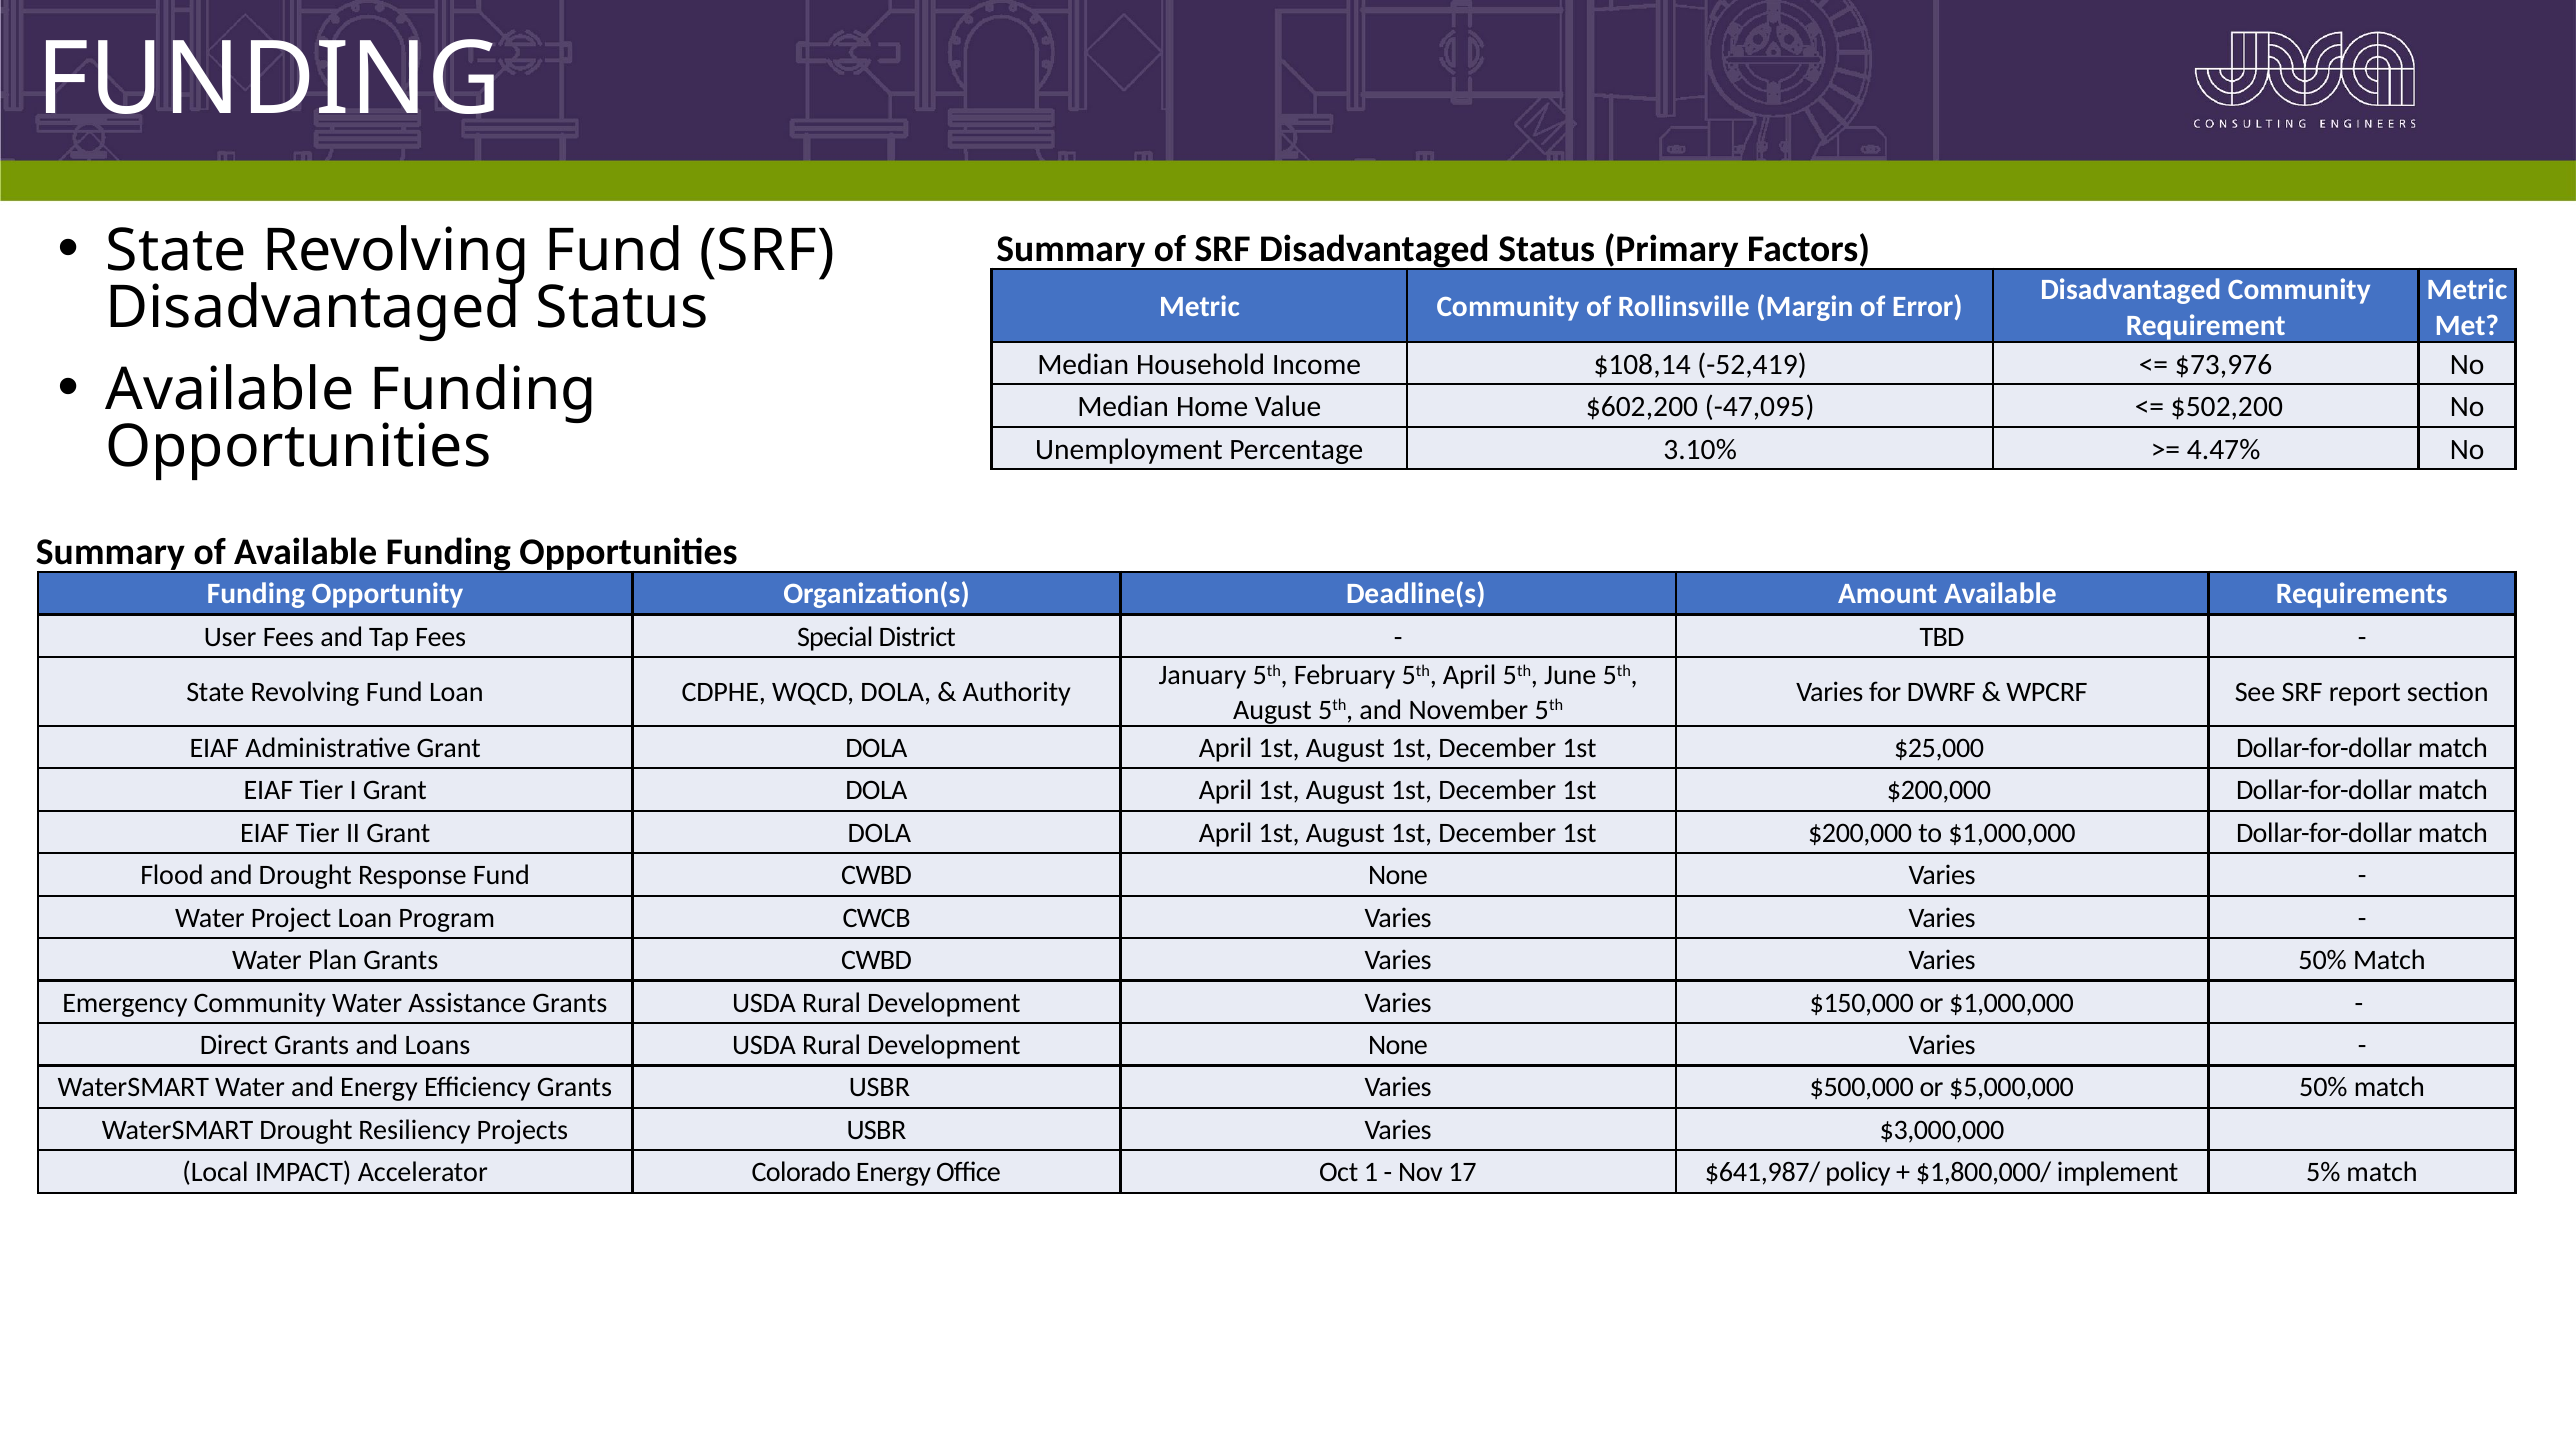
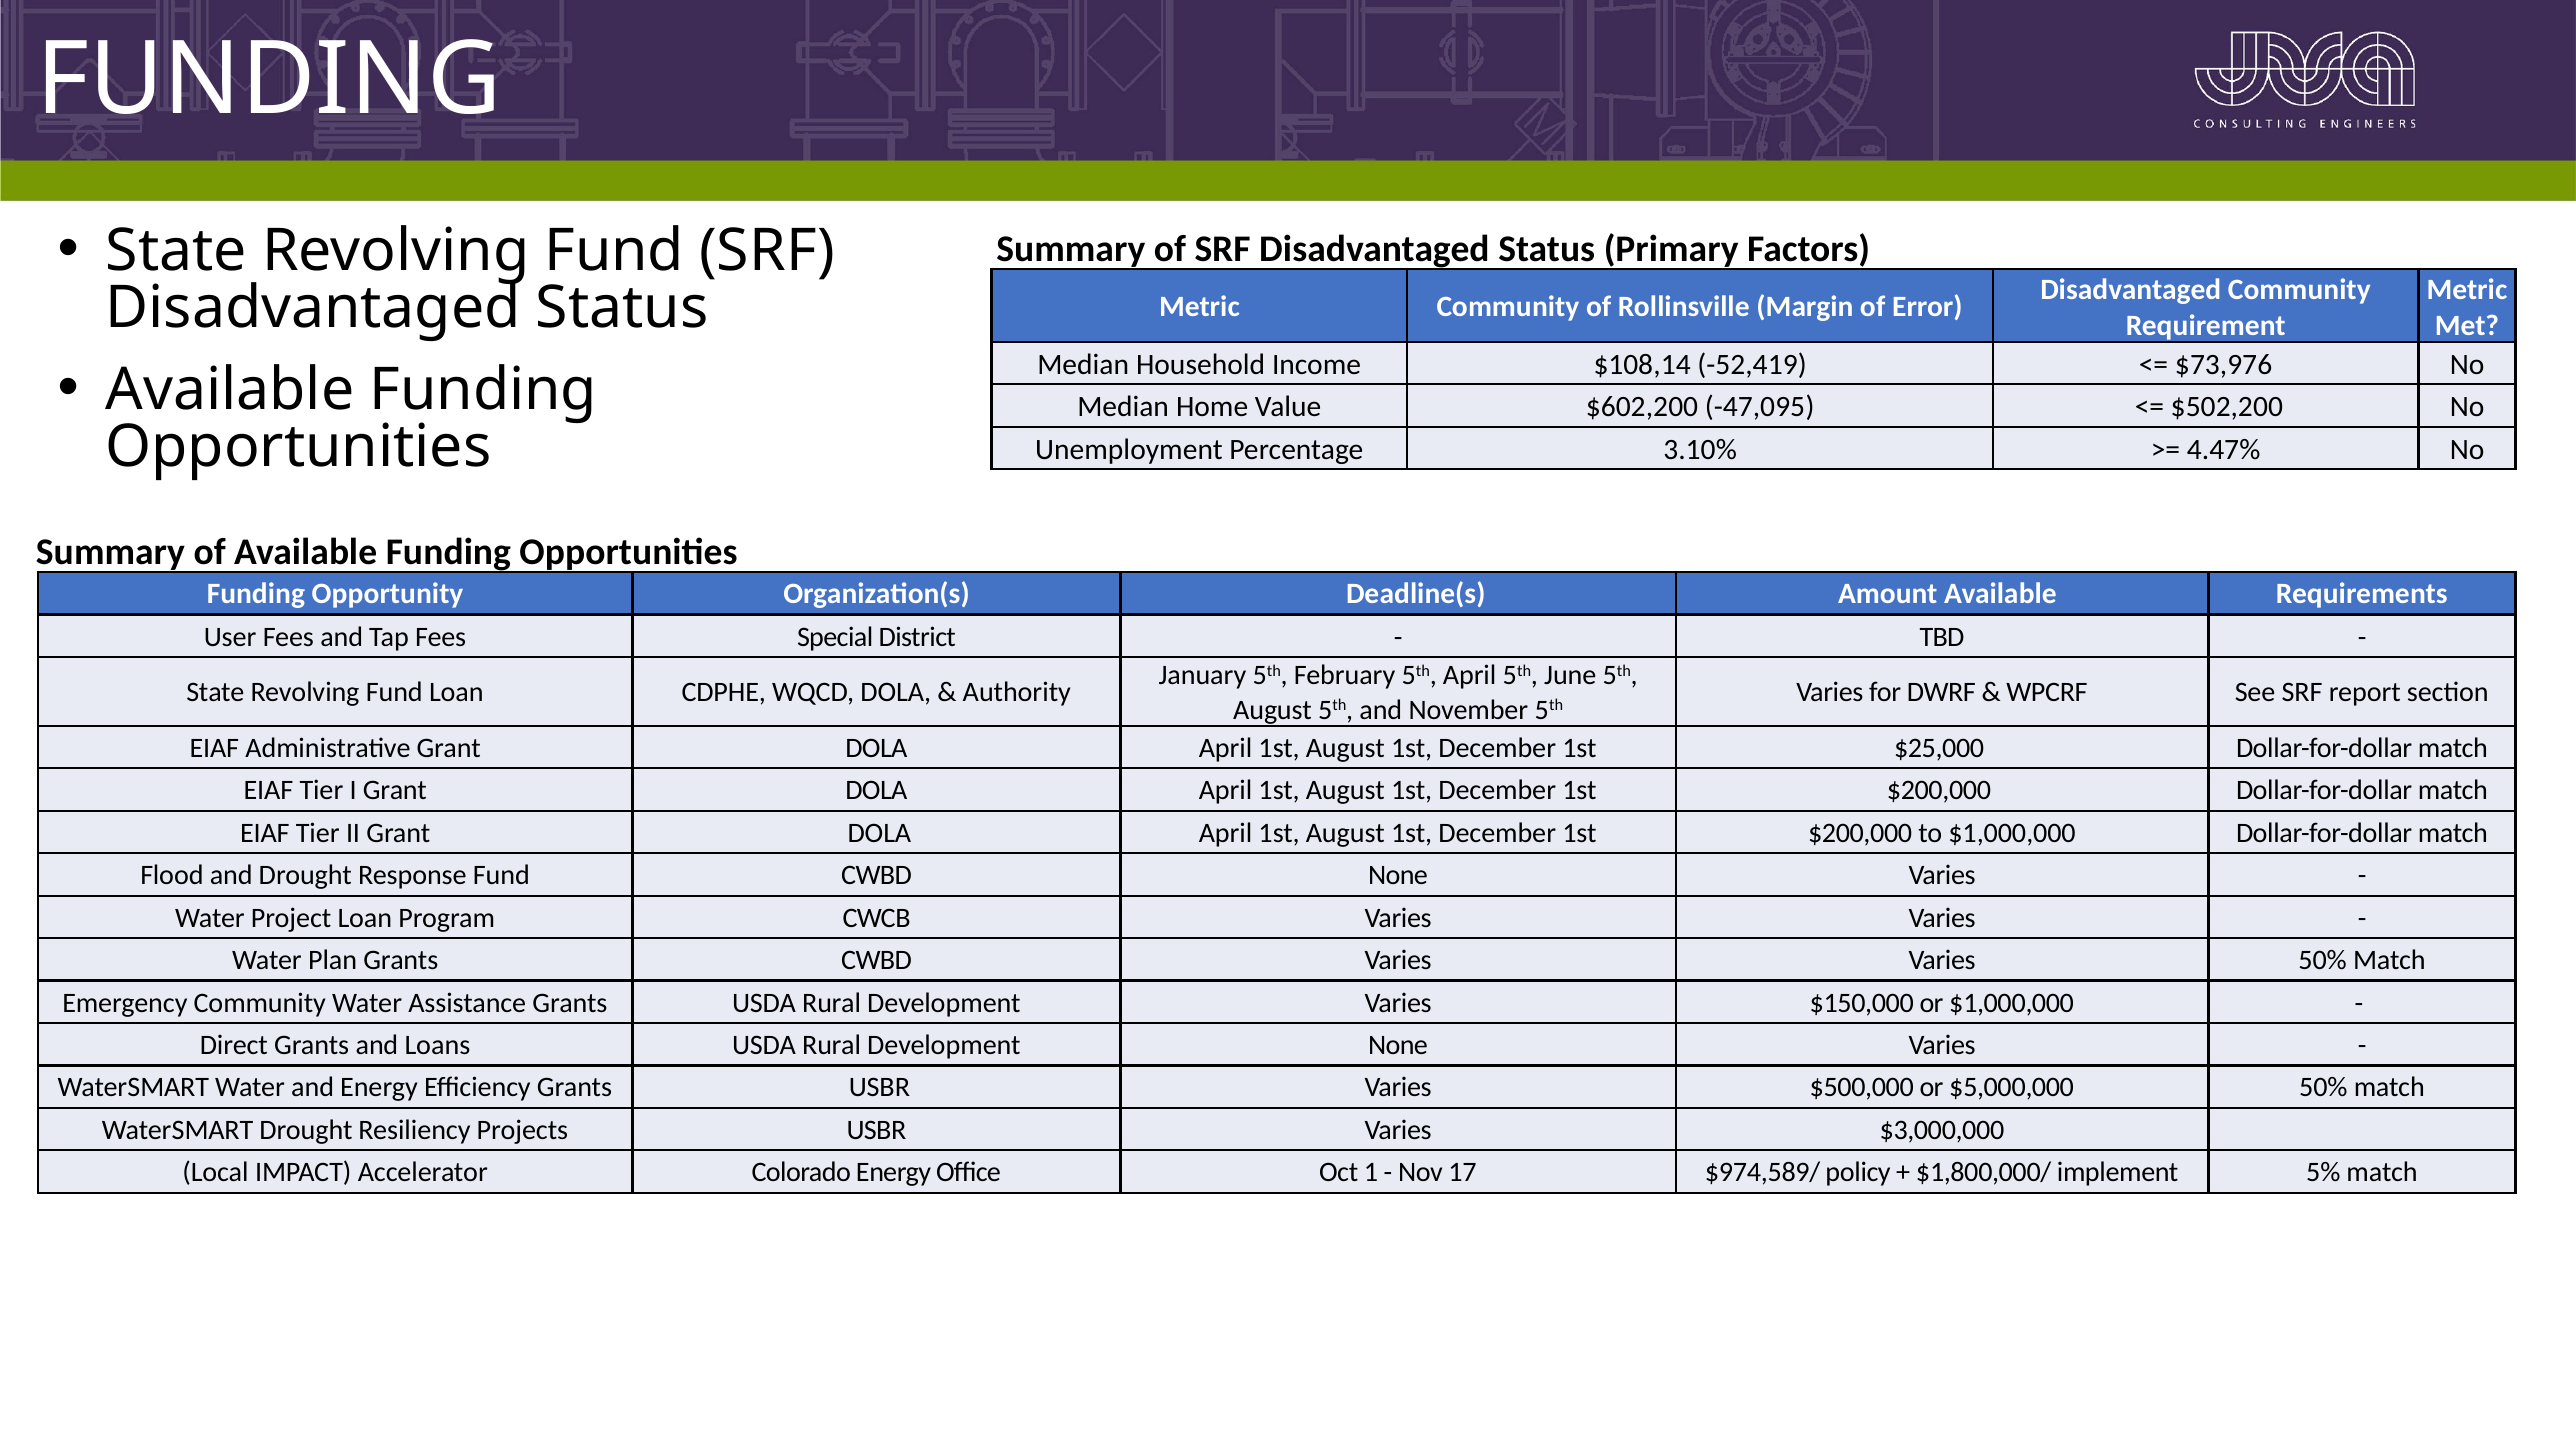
$641,987/: $641,987/ -> $974,589/ (1763, 1172)
